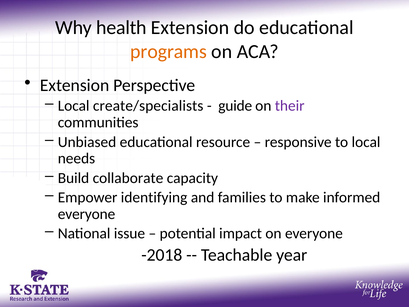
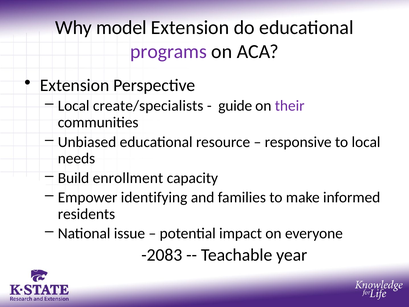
health: health -> model (121, 28)
programs colour: orange -> purple (168, 52)
collaborate: collaborate -> enrollment (128, 178)
everyone: everyone -> residents (86, 214)
-2018: -2018 -> -2083 (162, 255)
